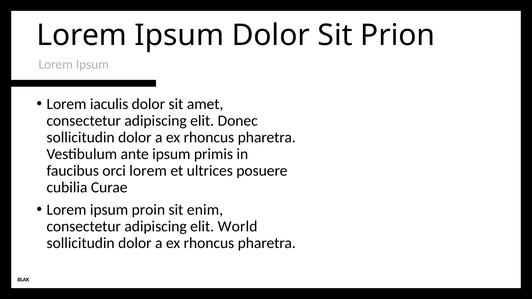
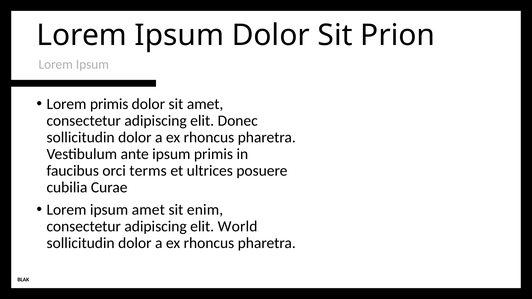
Lorem iaculis: iaculis -> primis (109, 104)
orci lorem: lorem -> terms (148, 171)
ipsum proin: proin -> amet (148, 210)
